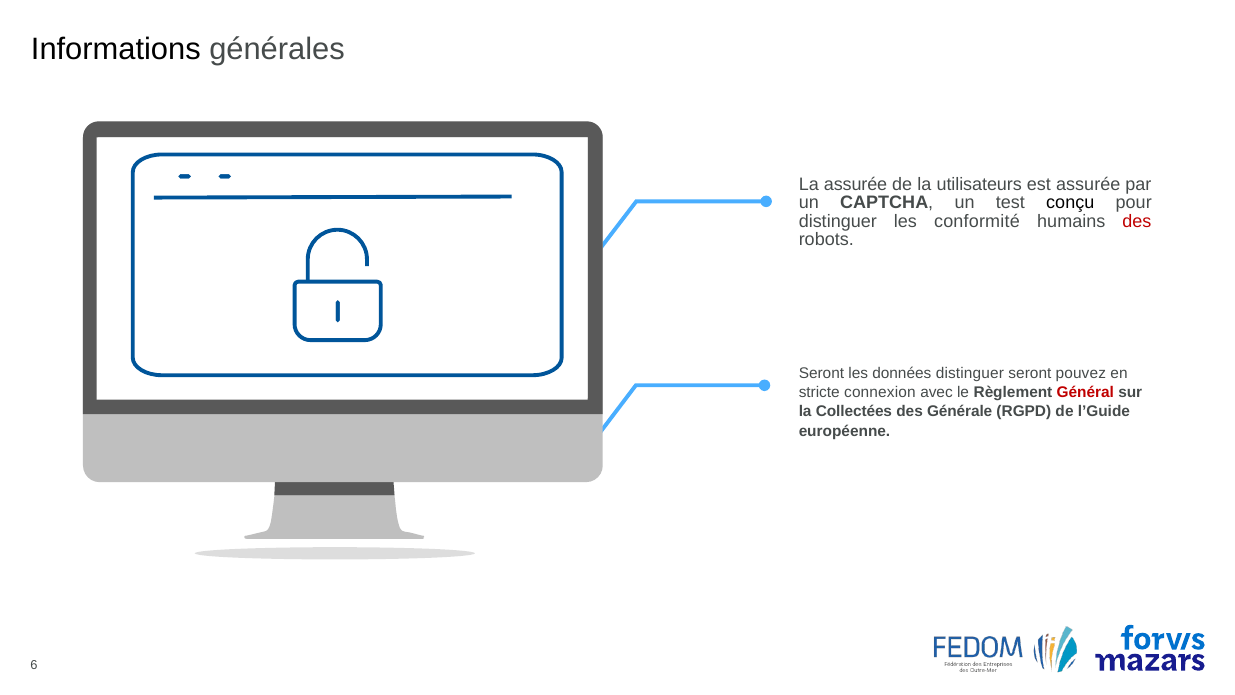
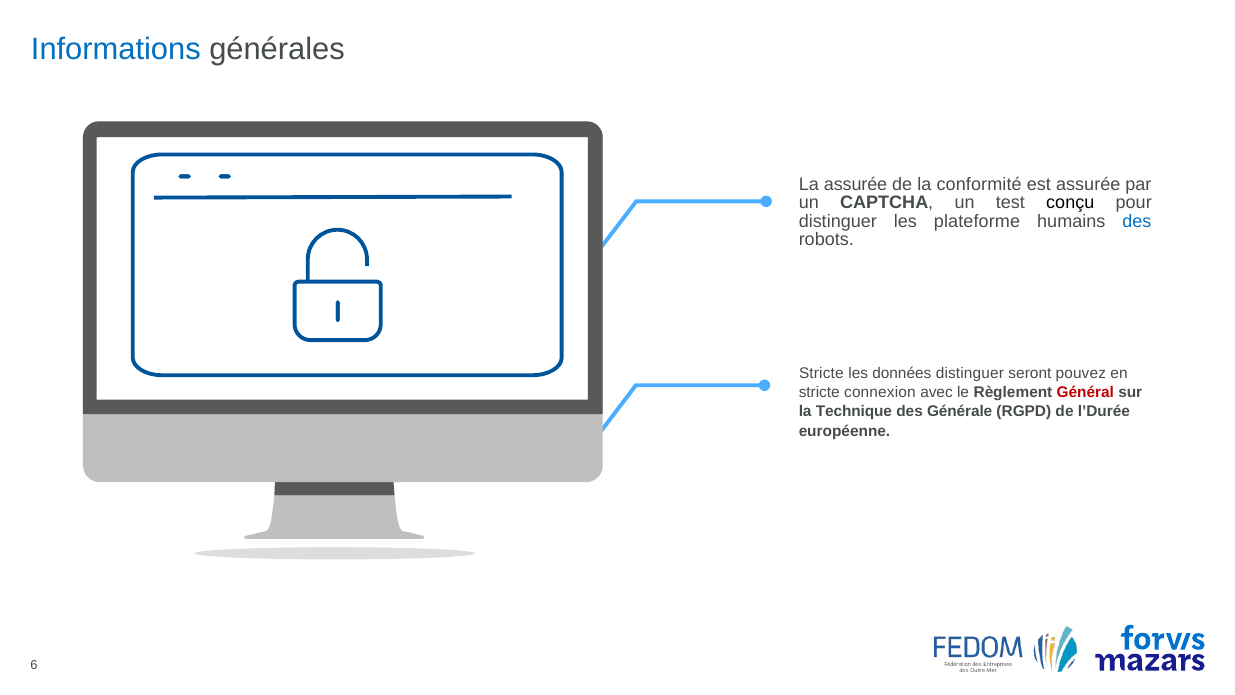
Informations colour: black -> blue (116, 49)
utilisateurs: utilisateurs -> conformité (979, 185)
conformité: conformité -> plateforme (977, 221)
des colour: red -> blue (1137, 221)
Seront: Seront -> Stricte (821, 373)
Collectées: Collectées -> Technique (854, 412)
l’Guide: l’Guide -> l’Durée (1104, 412)
